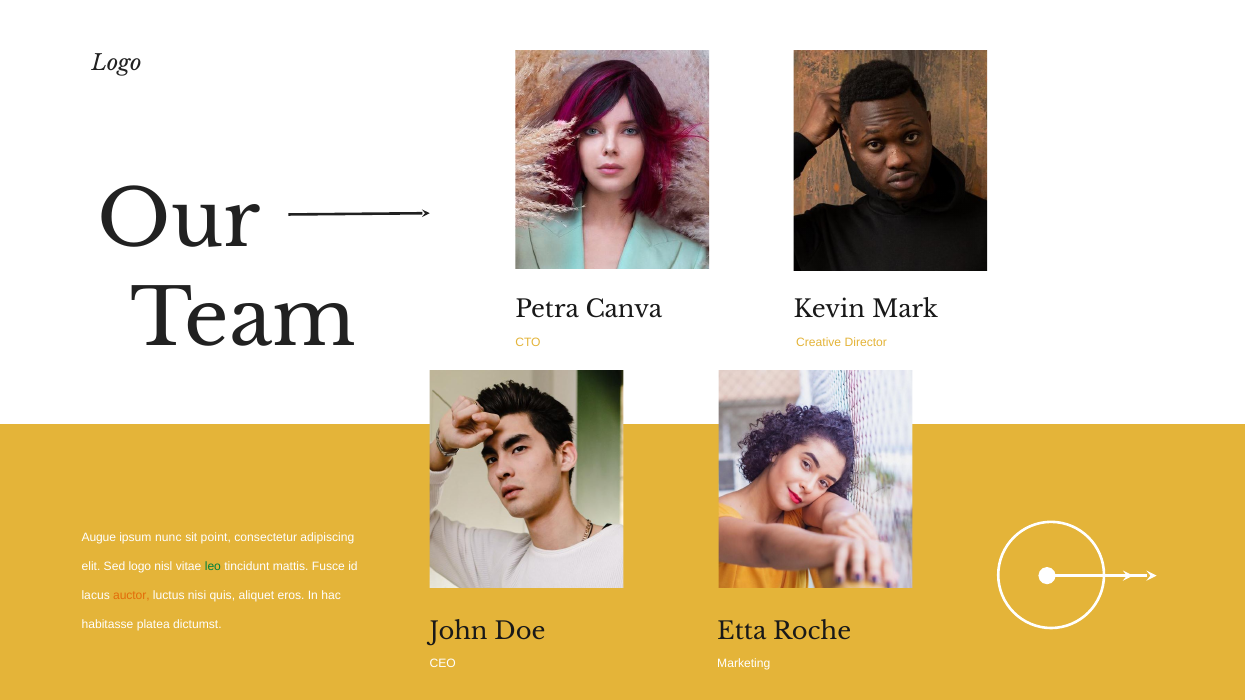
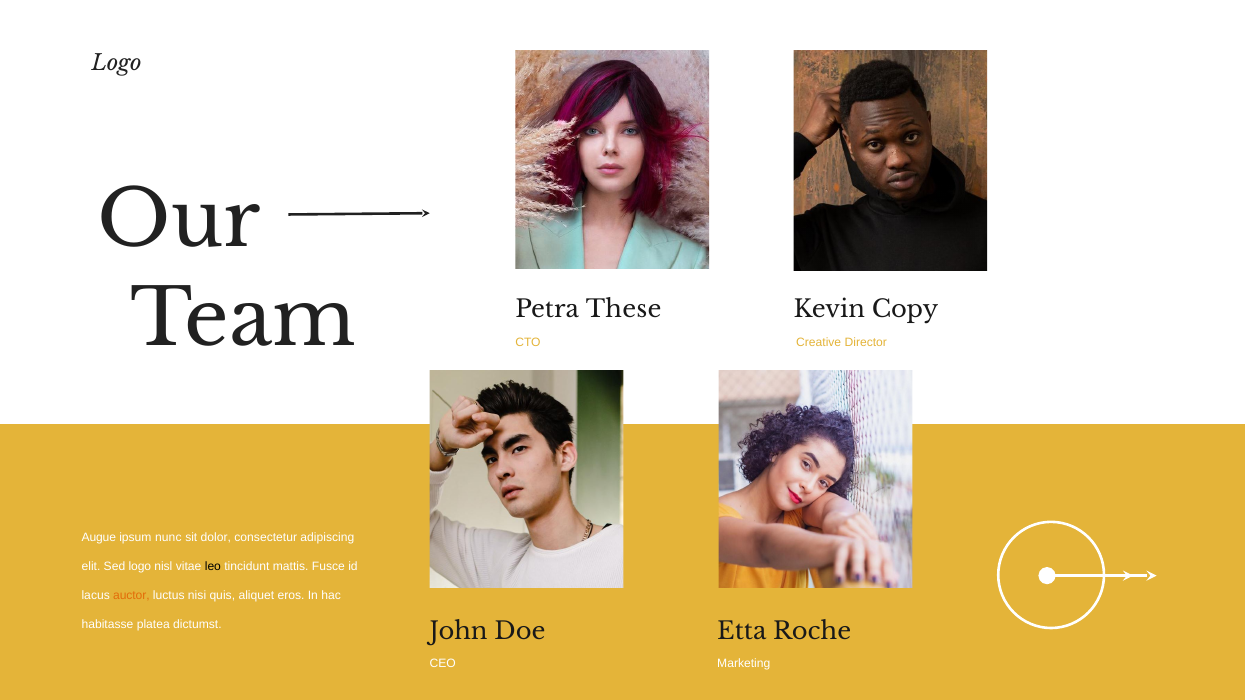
Canva: Canva -> These (624, 310)
Mark: Mark -> Copy (905, 310)
point: point -> dolor (216, 538)
leo colour: green -> black (213, 567)
